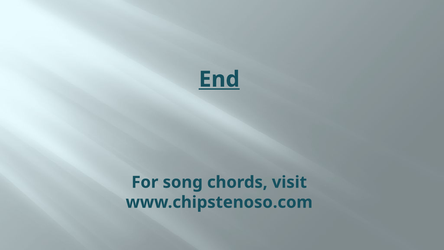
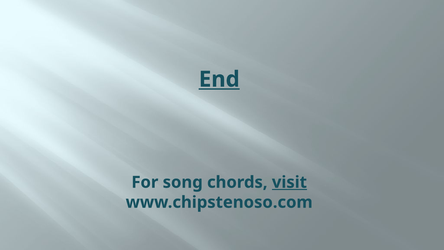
visit underline: none -> present (289, 182)
